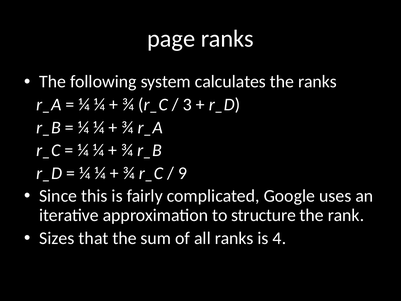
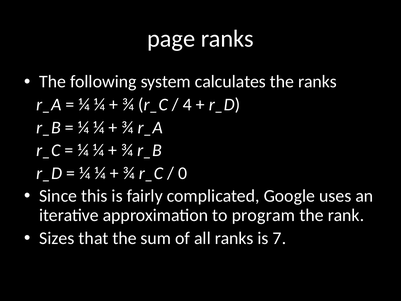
3: 3 -> 4 (187, 105)
9: 9 -> 0 (183, 173)
structure: structure -> program (263, 215)
4: 4 -> 7 (279, 238)
